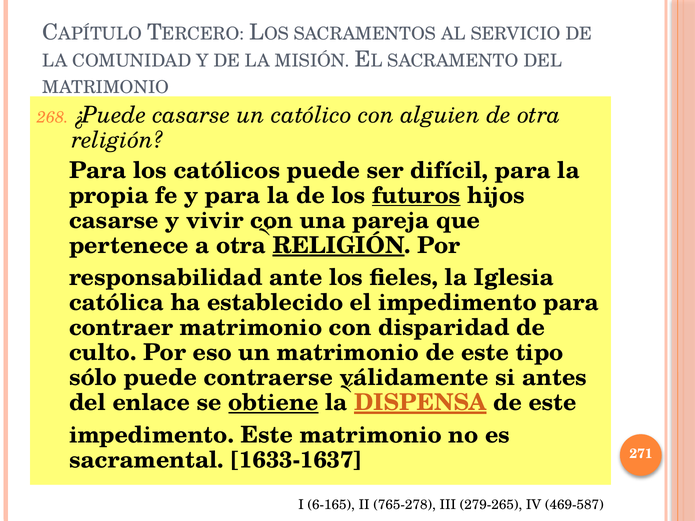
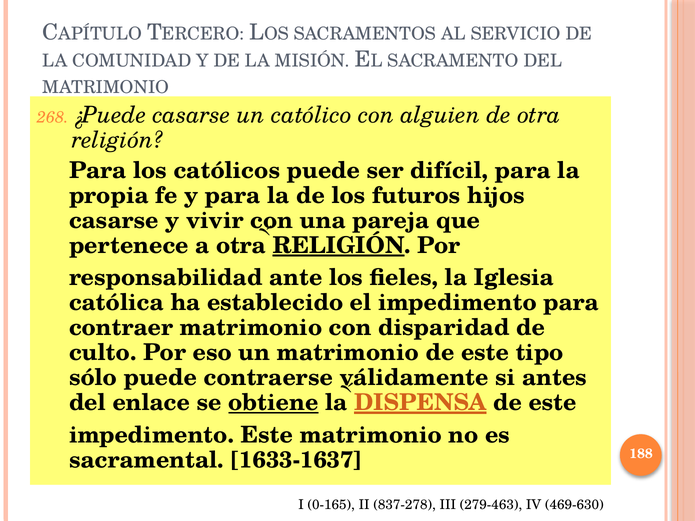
futuros underline: present -> none (416, 196)
271: 271 -> 188 (641, 454)
6-165: 6-165 -> 0-165 (331, 505)
765-278: 765-278 -> 837-278 (405, 505)
279-265: 279-265 -> 279-463 (491, 505)
469-587: 469-587 -> 469-630 (574, 505)
